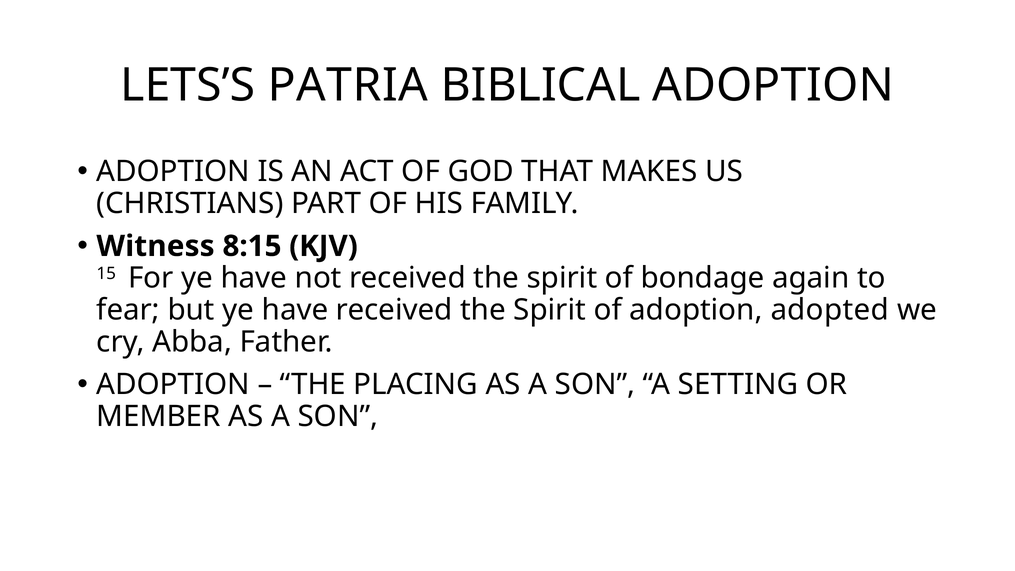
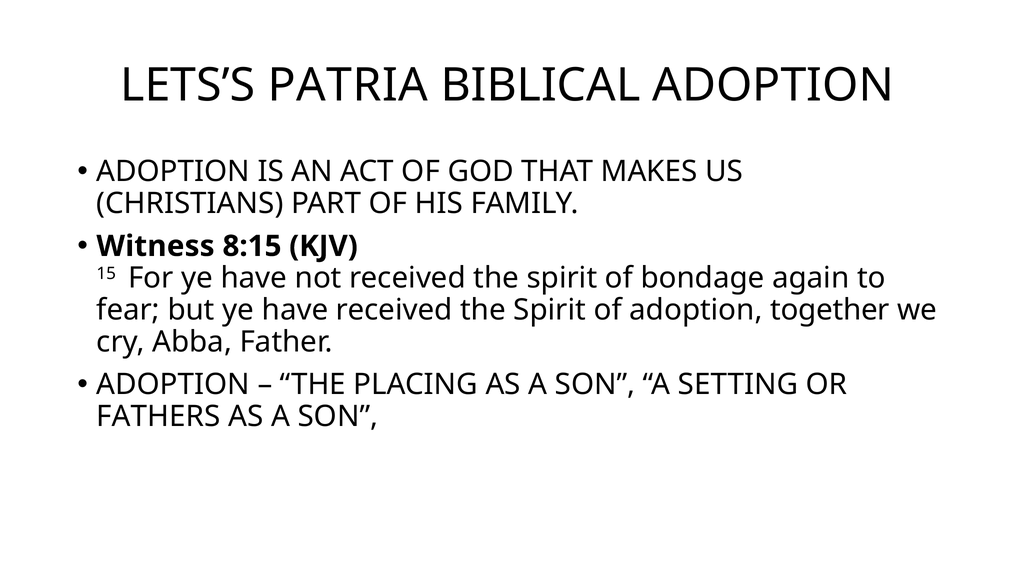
adopted: adopted -> together (830, 310)
MEMBER: MEMBER -> FATHERS (159, 417)
